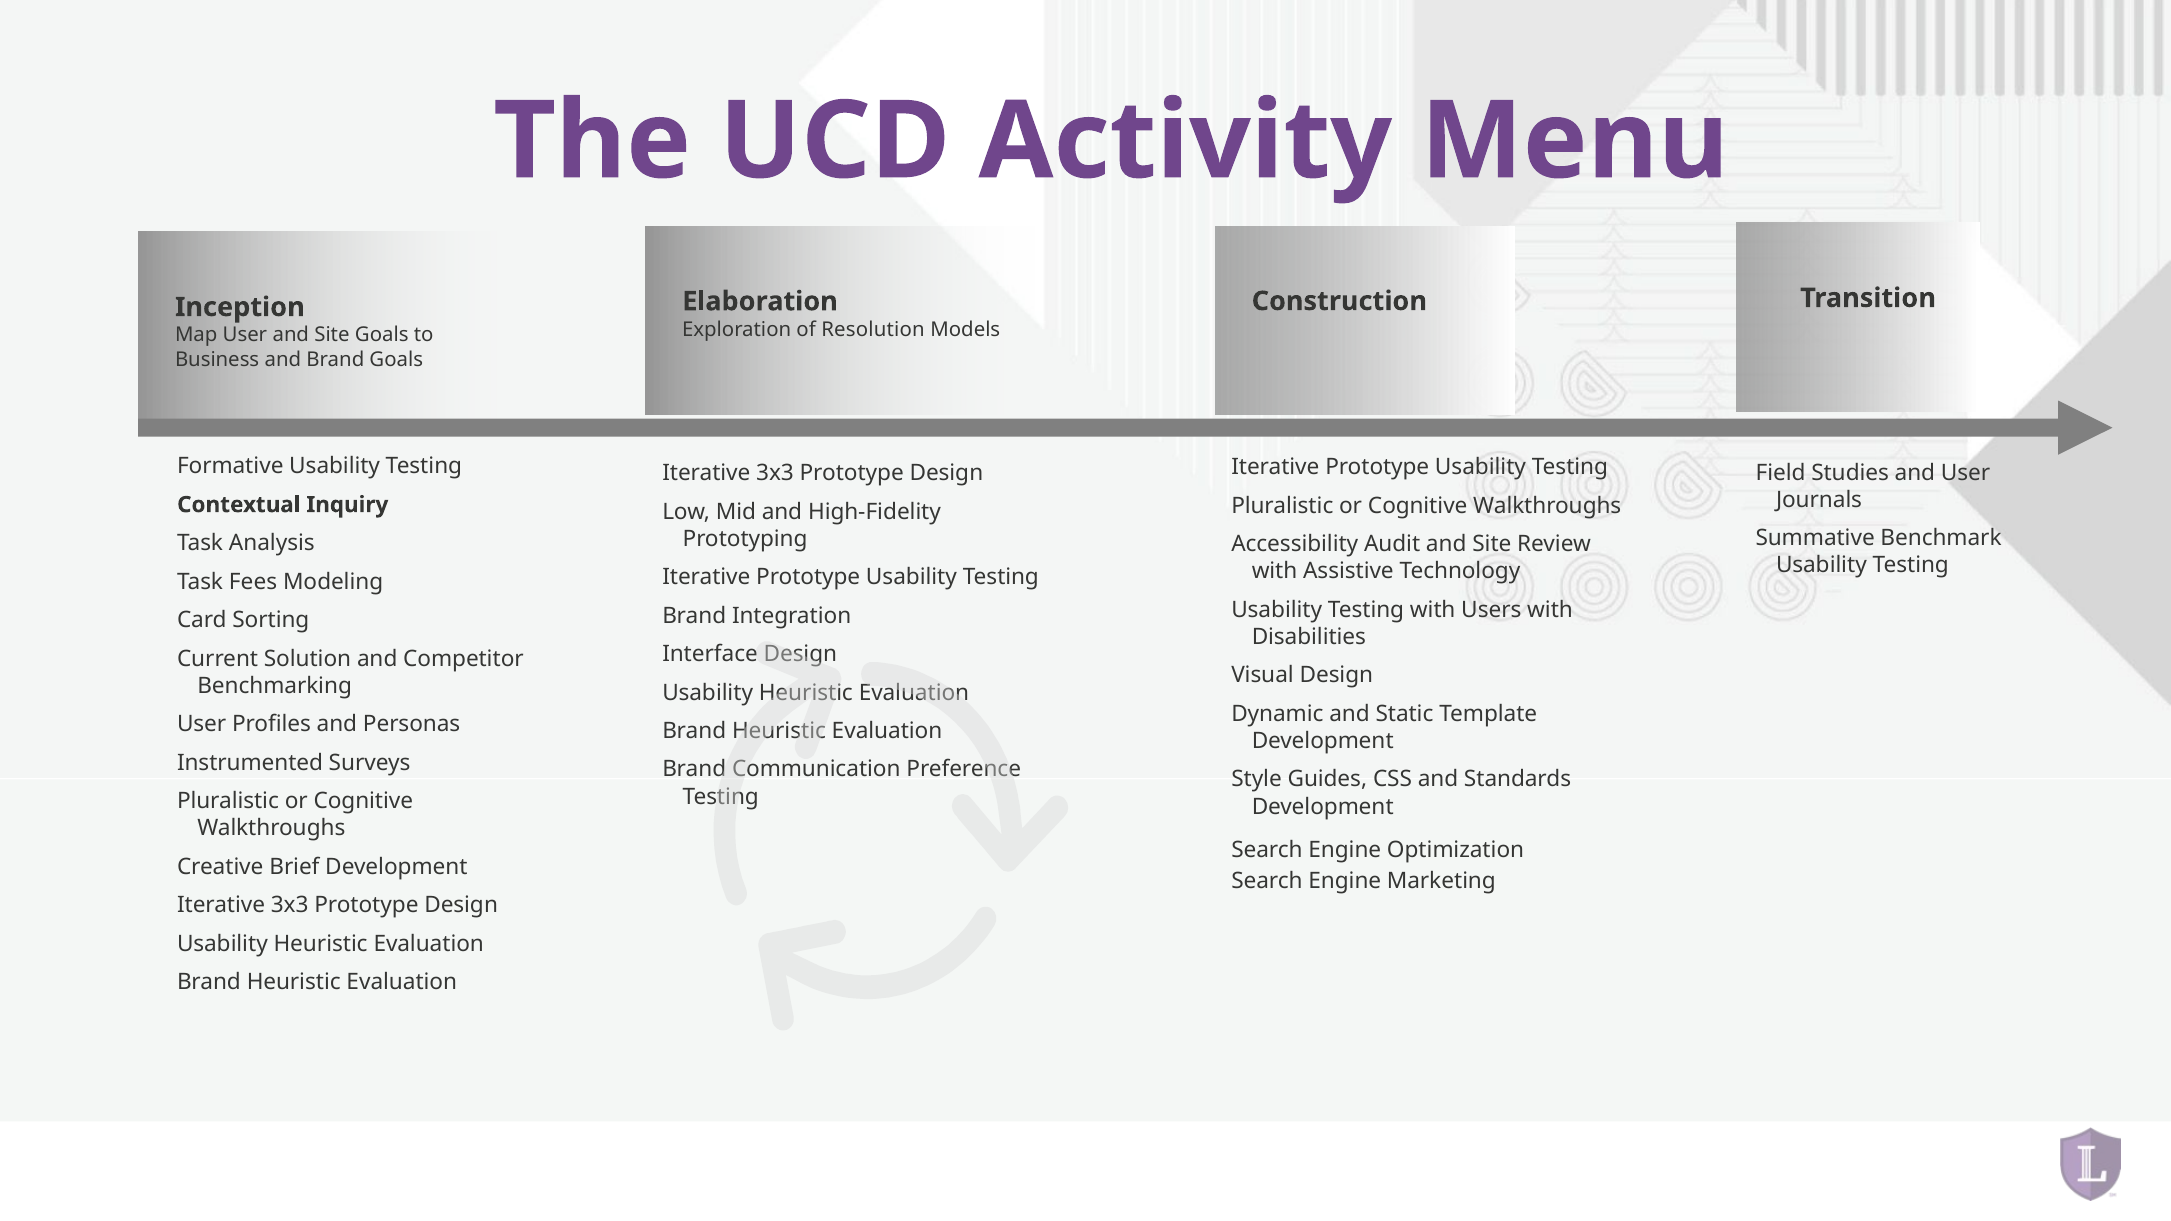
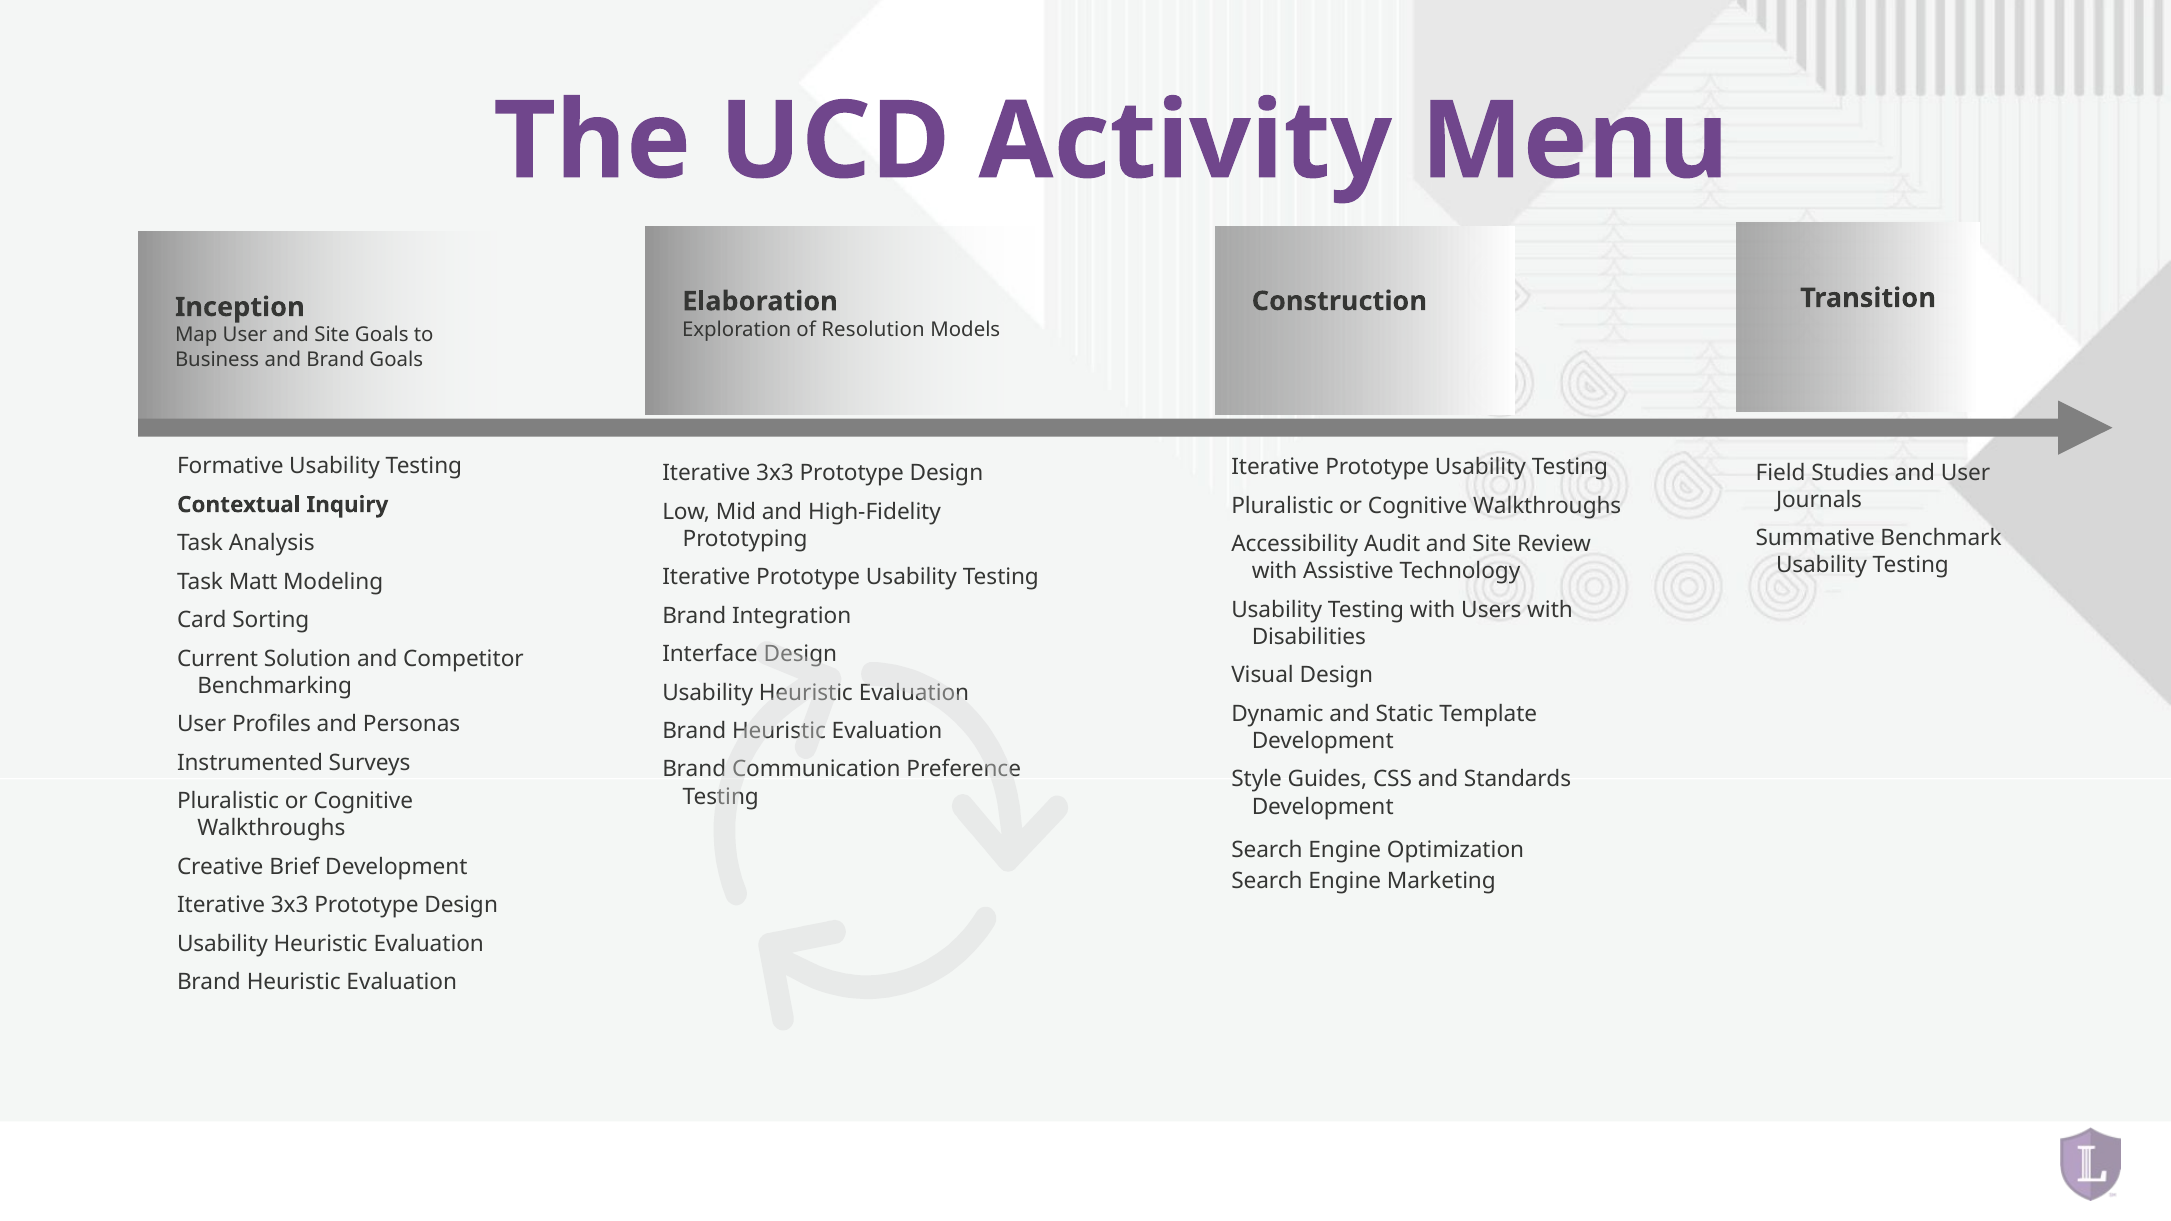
Fees: Fees -> Matt (253, 582)
